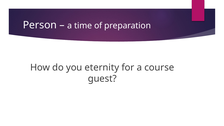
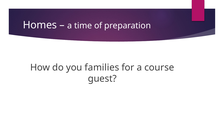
Person: Person -> Homes (40, 25)
eternity: eternity -> families (102, 67)
